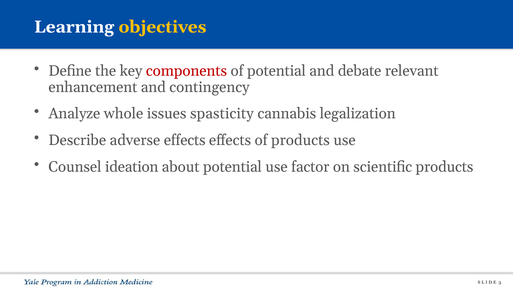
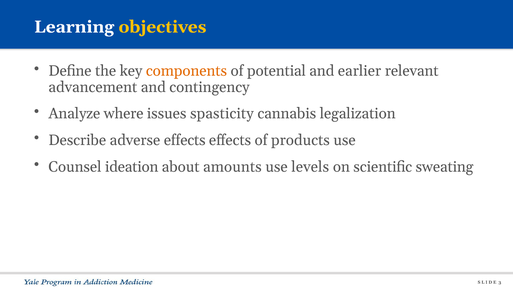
components colour: red -> orange (186, 71)
debate: debate -> earlier (360, 71)
enhancement: enhancement -> advancement (93, 87)
whole: whole -> where (124, 113)
about potential: potential -> amounts (232, 167)
factor: factor -> levels (310, 167)
scientific products: products -> sweating (444, 167)
